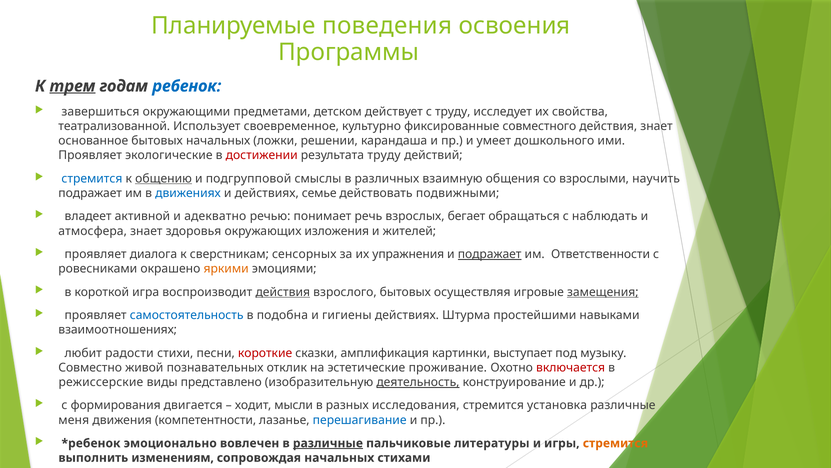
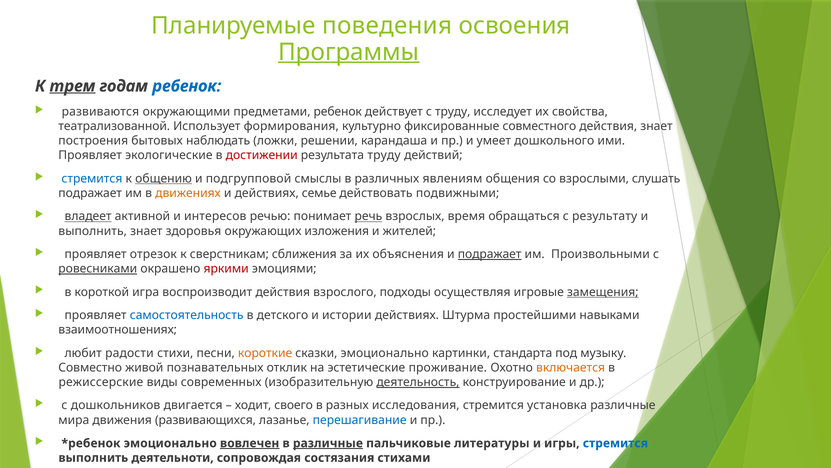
Программы underline: none -> present (349, 52)
завершиться: завершиться -> развиваются (100, 112)
предметами детском: детском -> ребенок (338, 112)
своевременное: своевременное -> формирования (291, 126)
основанное: основанное -> построения (93, 141)
бытовых начальных: начальных -> наблюдать (218, 141)
взаимную: взаимную -> явлениям (452, 178)
научить: научить -> слушать (656, 178)
движениях colour: blue -> orange (188, 193)
владеет underline: none -> present (88, 216)
адекватно: адекватно -> интересов (215, 216)
речь underline: none -> present (368, 216)
бегает: бегает -> время (466, 216)
наблюдать: наблюдать -> результату (605, 216)
атмосфера: атмосфера -> выполнить (93, 231)
диалога: диалога -> отрезок (153, 254)
сенсорных: сенсорных -> сближения (304, 254)
упражнения: упражнения -> объяснения (408, 254)
Ответственности: Ответственности -> Произвольными (600, 254)
ровесниками underline: none -> present (98, 268)
яркими colour: orange -> red (226, 268)
действия underline: present -> none (283, 292)
взрослого бытовых: бытовых -> подходы (405, 292)
подобна: подобна -> детского (282, 315)
гигиены: гигиены -> истории (347, 315)
короткие colour: red -> orange (265, 353)
сказки амплификация: амплификация -> эмоционально (385, 353)
выступает: выступает -> стандарта (523, 353)
включается colour: red -> orange (571, 367)
представлено: представлено -> современных (221, 382)
формирования: формирования -> дошкольников (116, 405)
мысли: мысли -> своего (294, 405)
меня: меня -> мира (74, 420)
компетентности: компетентности -> развивающихся (206, 420)
вовлечен underline: none -> present (250, 443)
стремится colour: orange -> blue (615, 443)
изменениям: изменениям -> деятельноти (173, 457)
сопровождая начальных: начальных -> состязания (339, 457)
